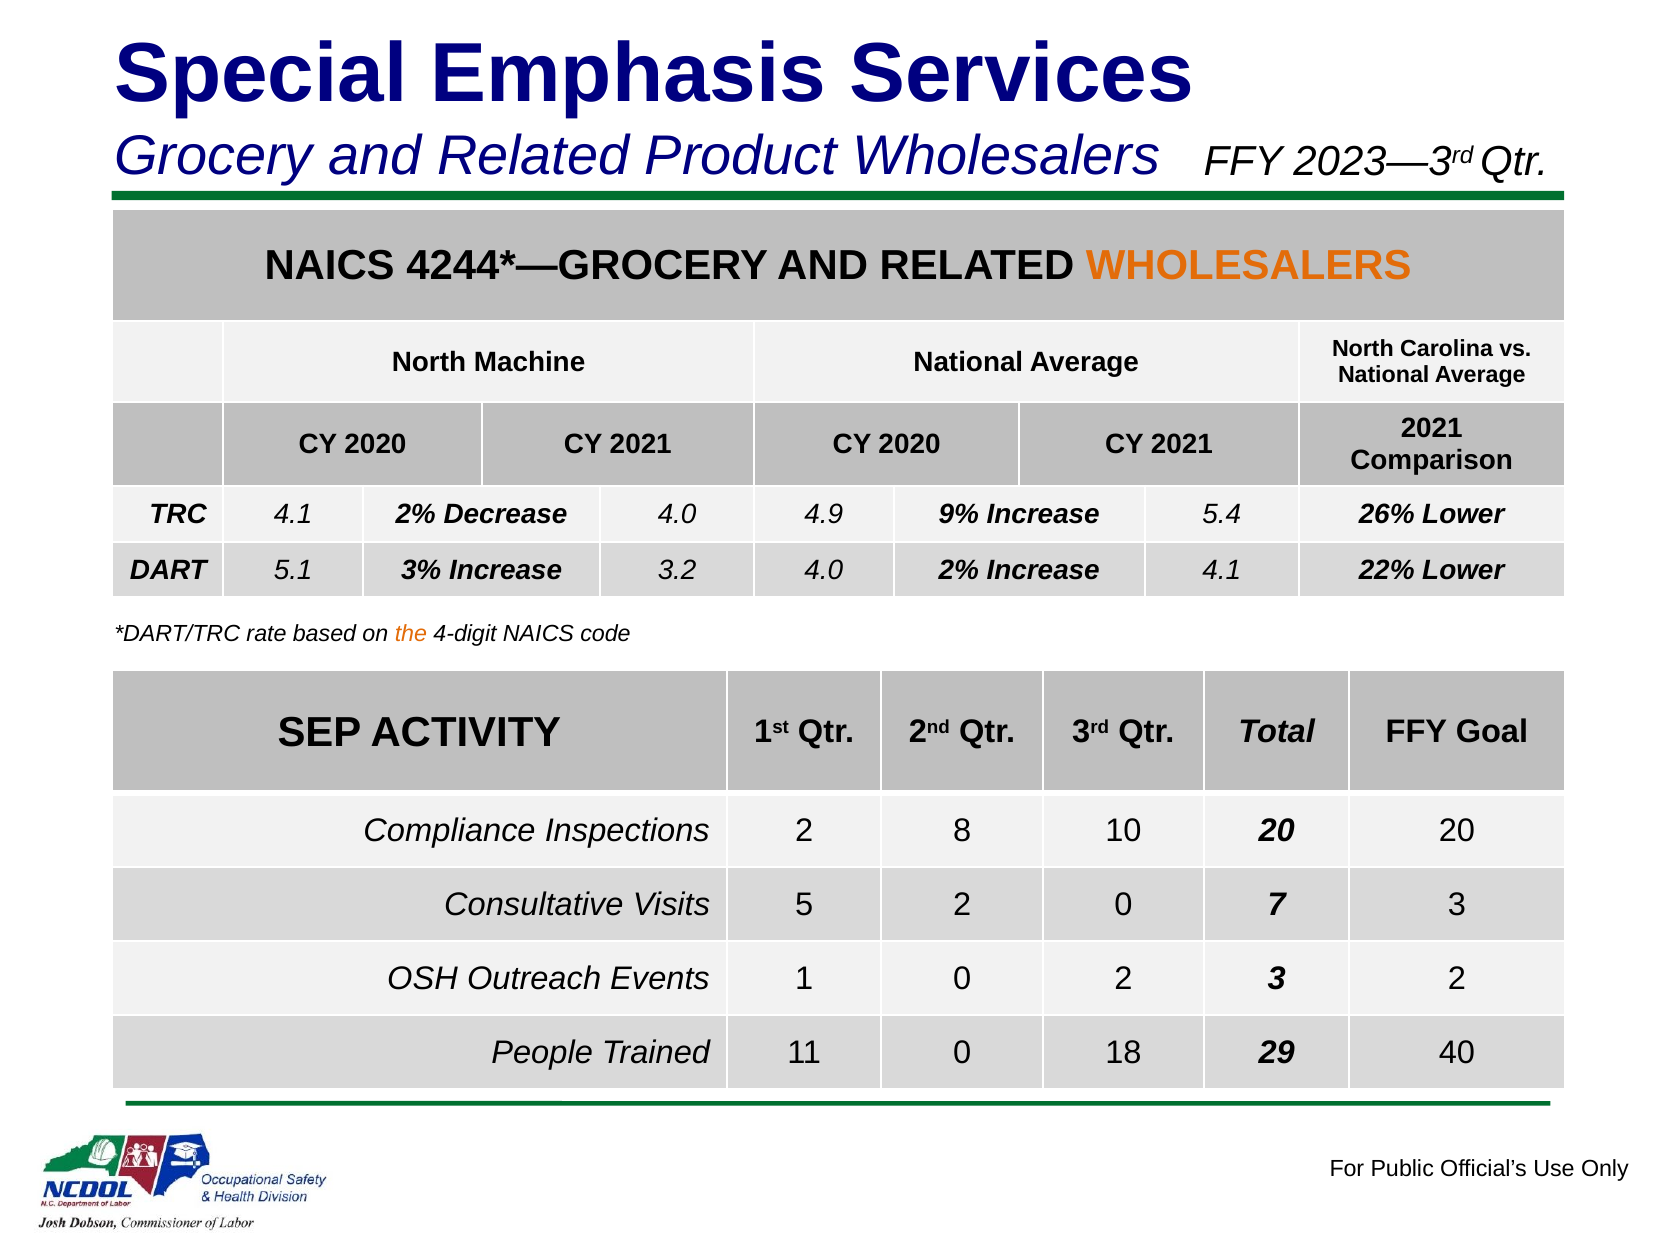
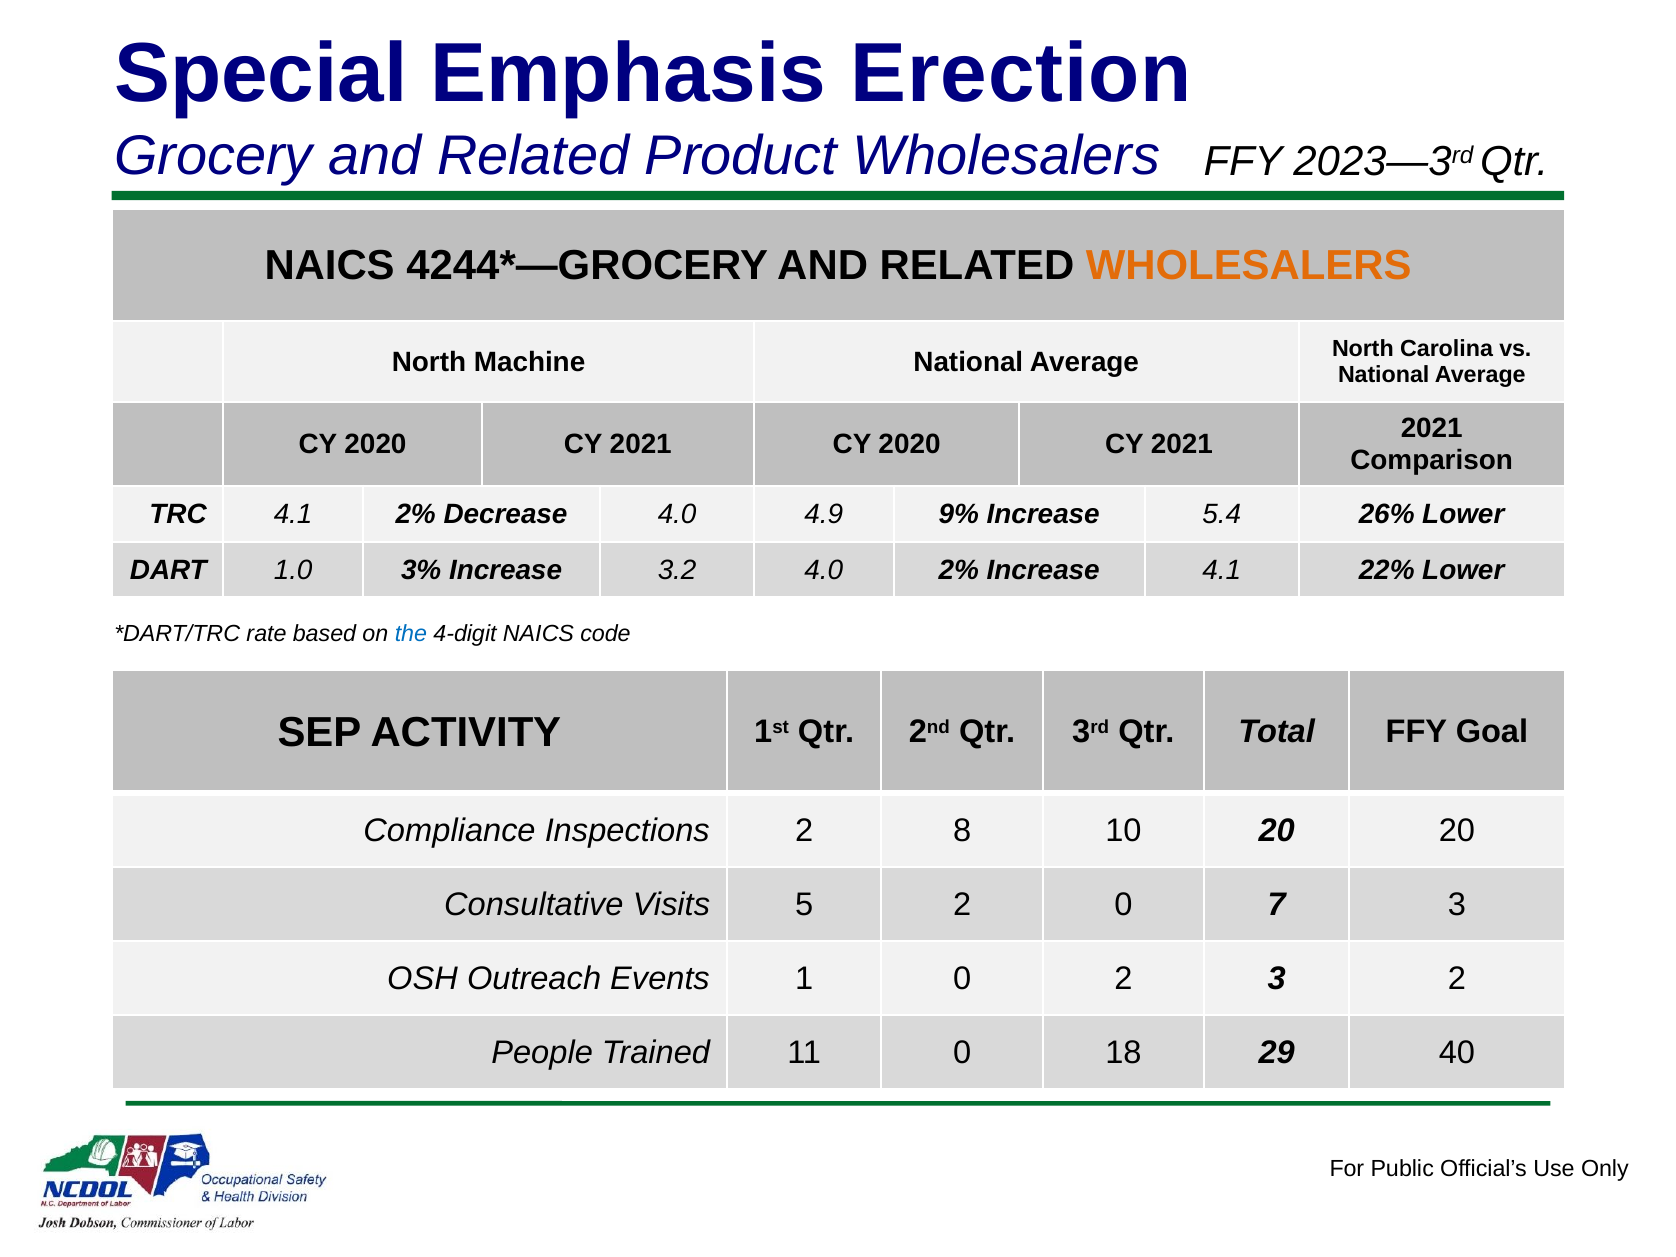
Services: Services -> Erection (1021, 74)
5.1: 5.1 -> 1.0 (293, 570)
the colour: orange -> blue (411, 634)
